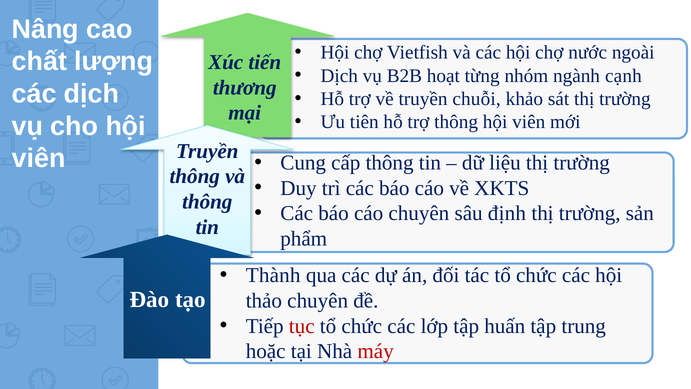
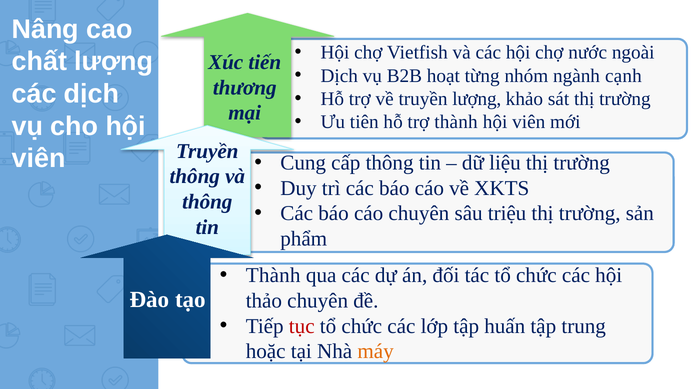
truyền chuỗi: chuỗi -> lượng (477, 99)
trợ thông: thông -> thành (456, 122)
định: định -> triệu (507, 213)
máy colour: red -> orange (376, 351)
